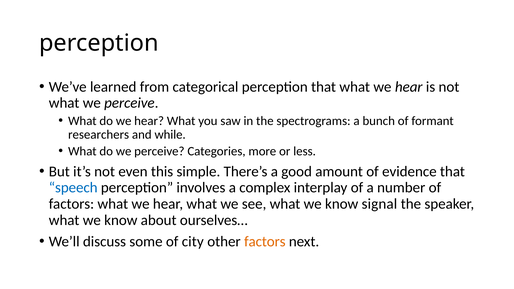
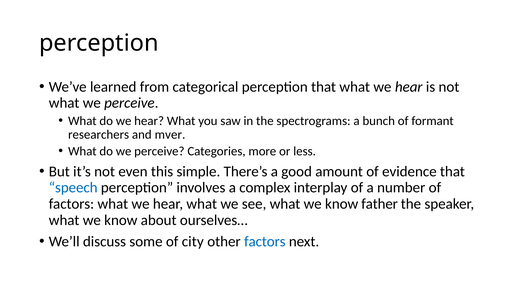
while: while -> mver (170, 135)
signal: signal -> father (380, 204)
factors colour: orange -> blue (265, 242)
